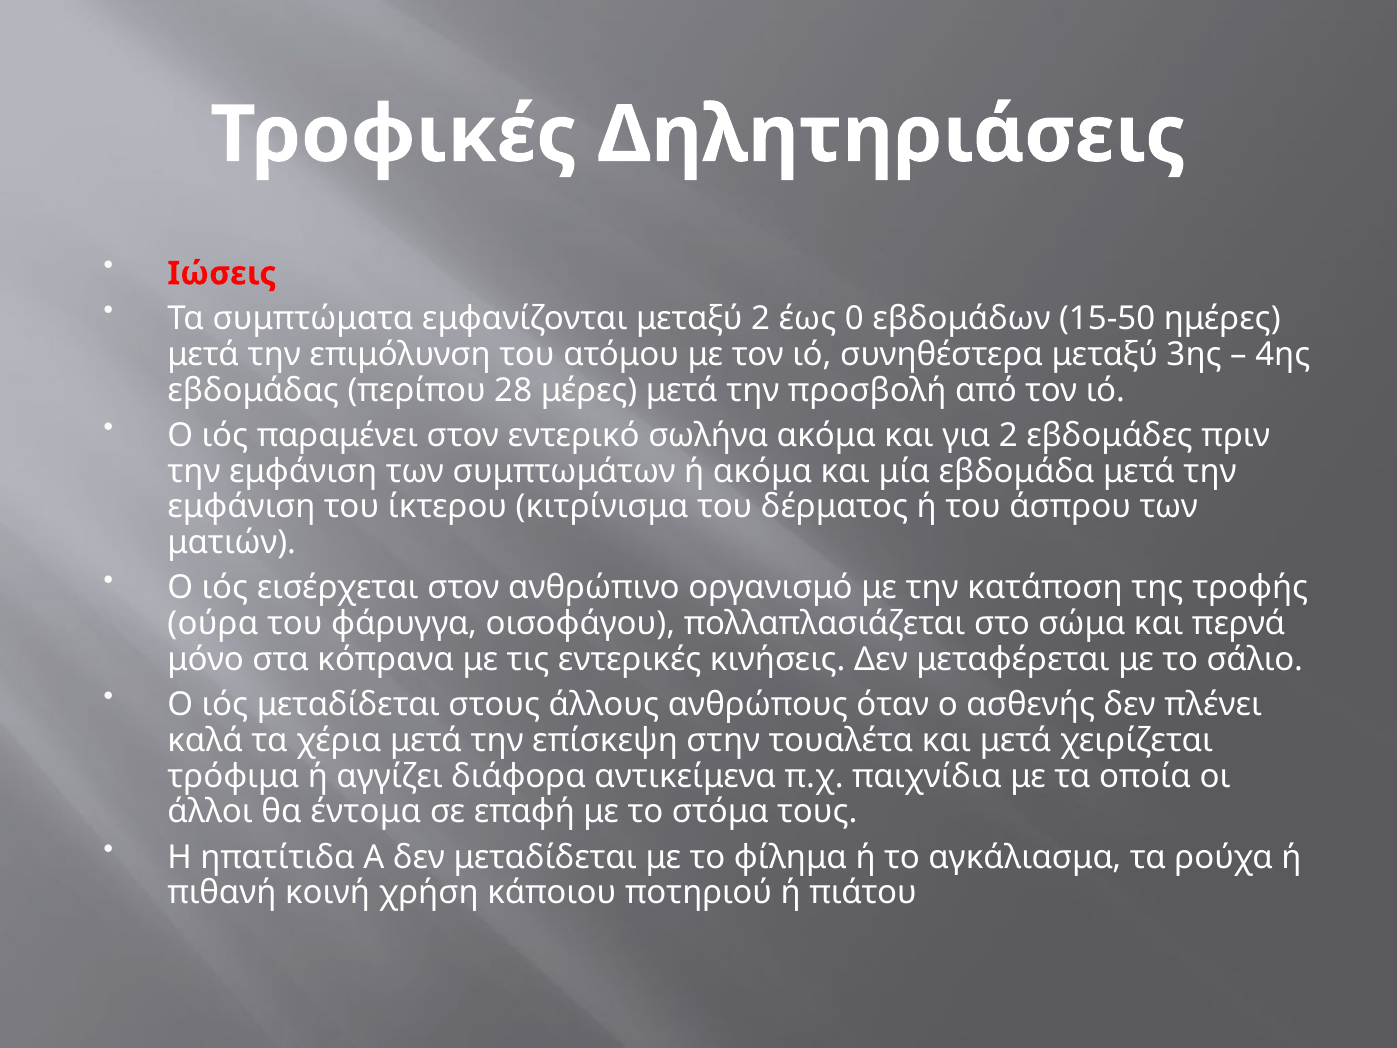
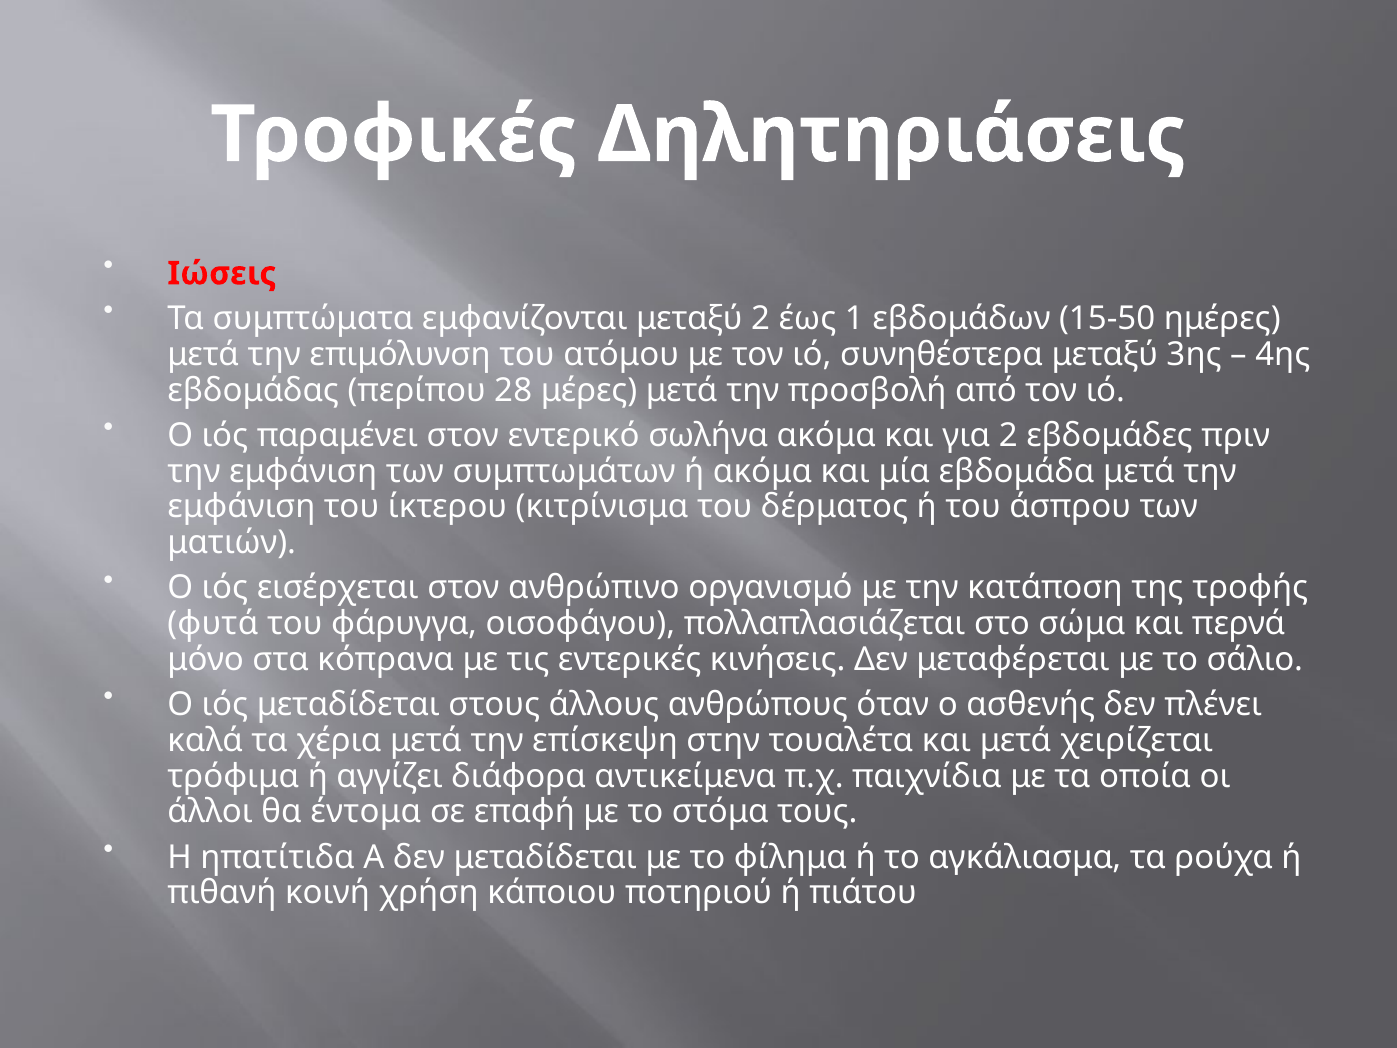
0: 0 -> 1 (854, 319)
ούρα: ούρα -> φυτά (213, 624)
